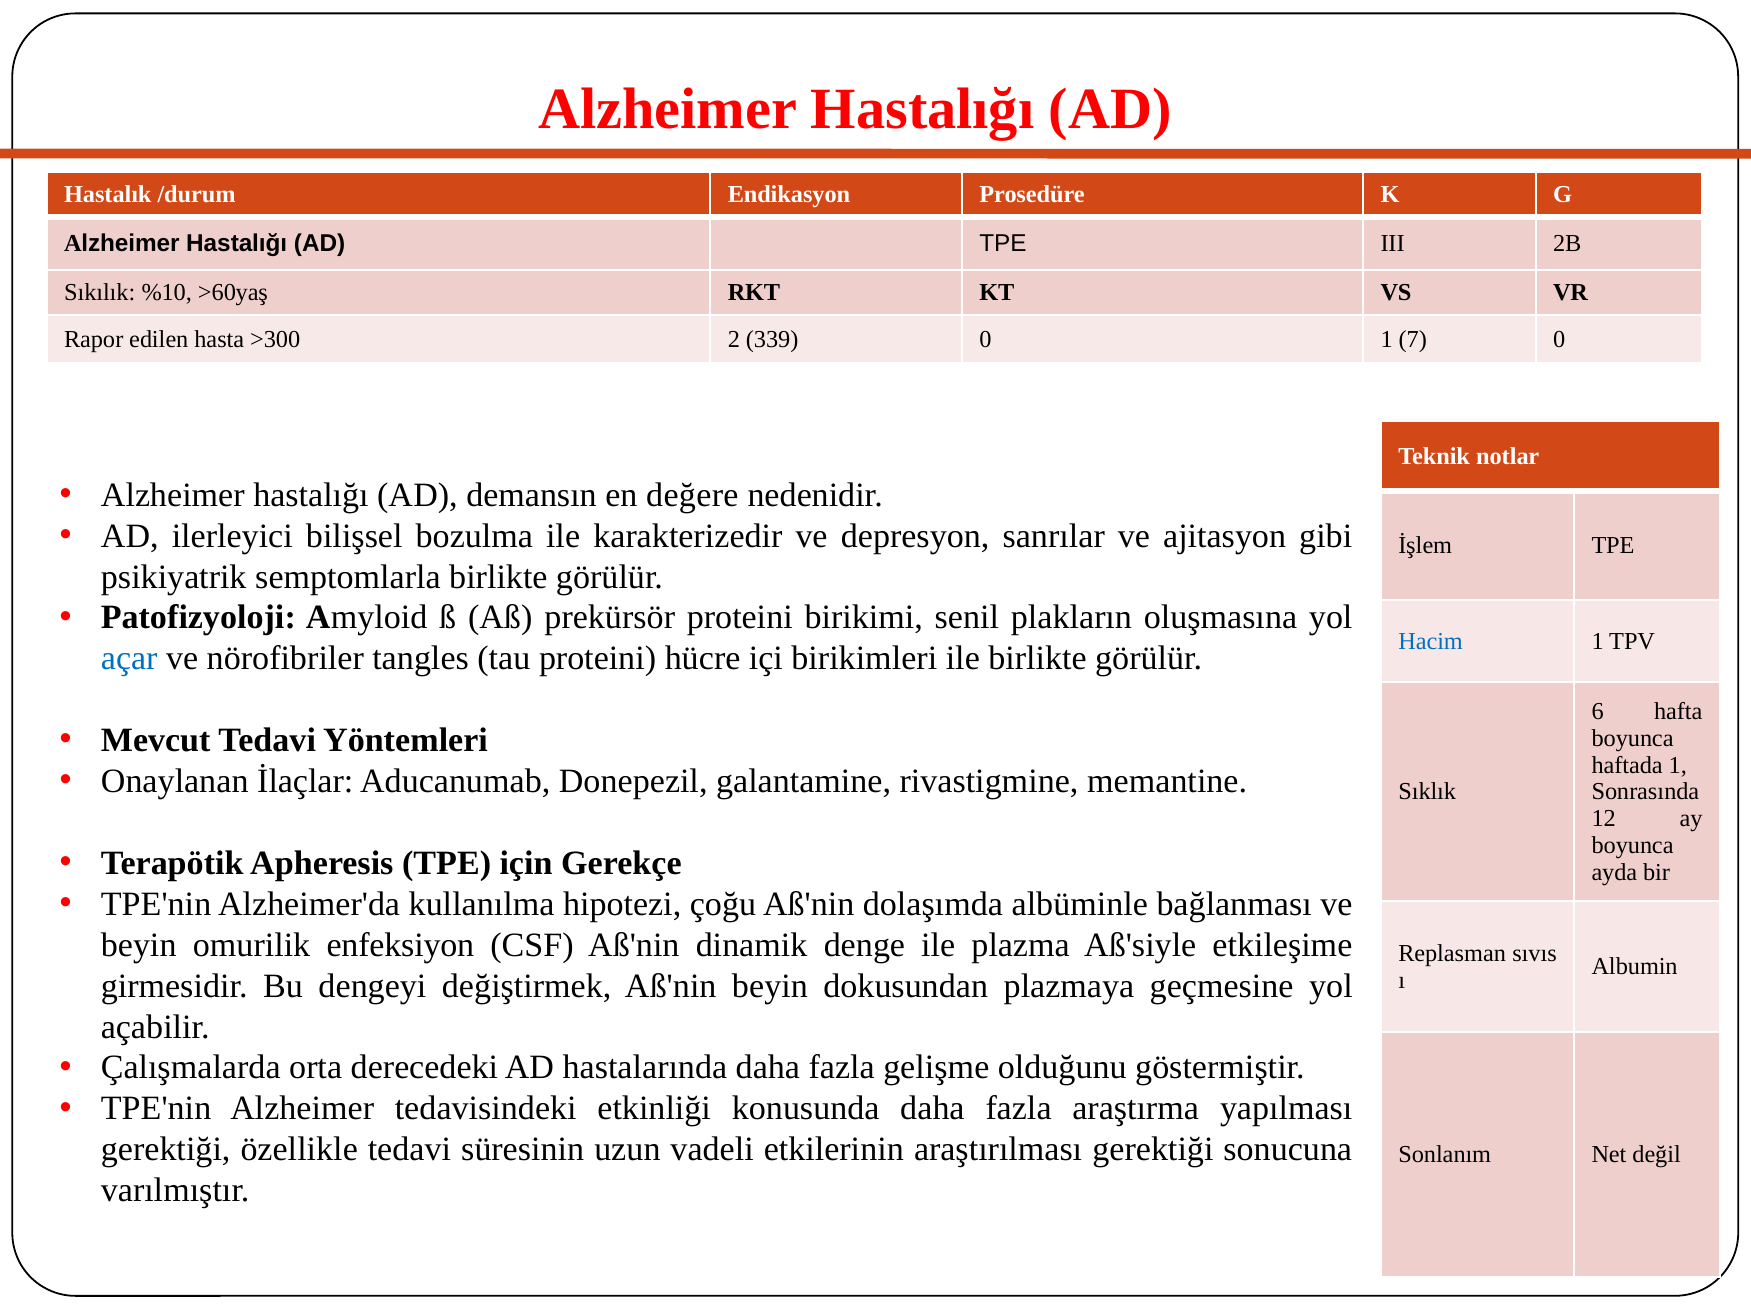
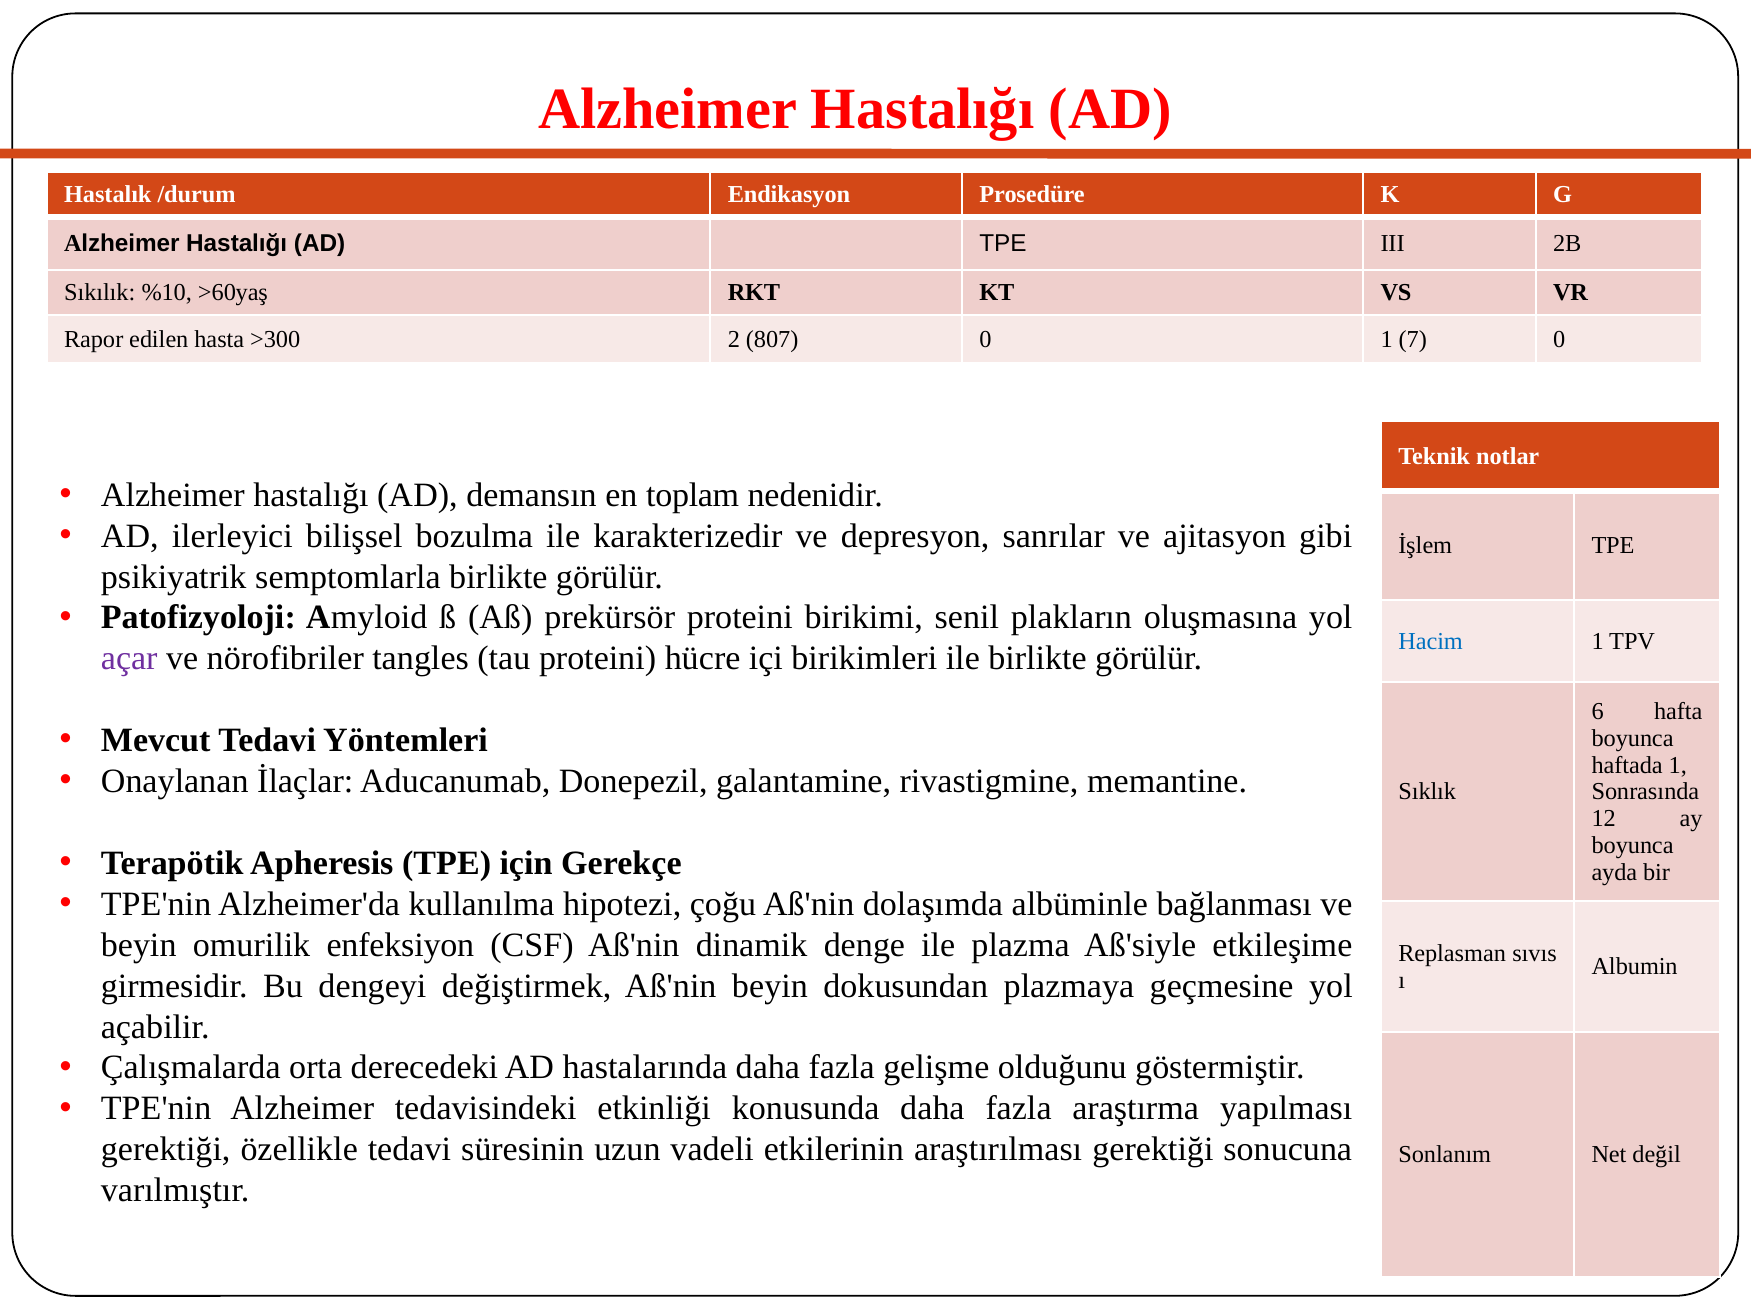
339: 339 -> 807 (772, 339)
değere: değere -> toplam (693, 495)
açar colour: blue -> purple (129, 658)
